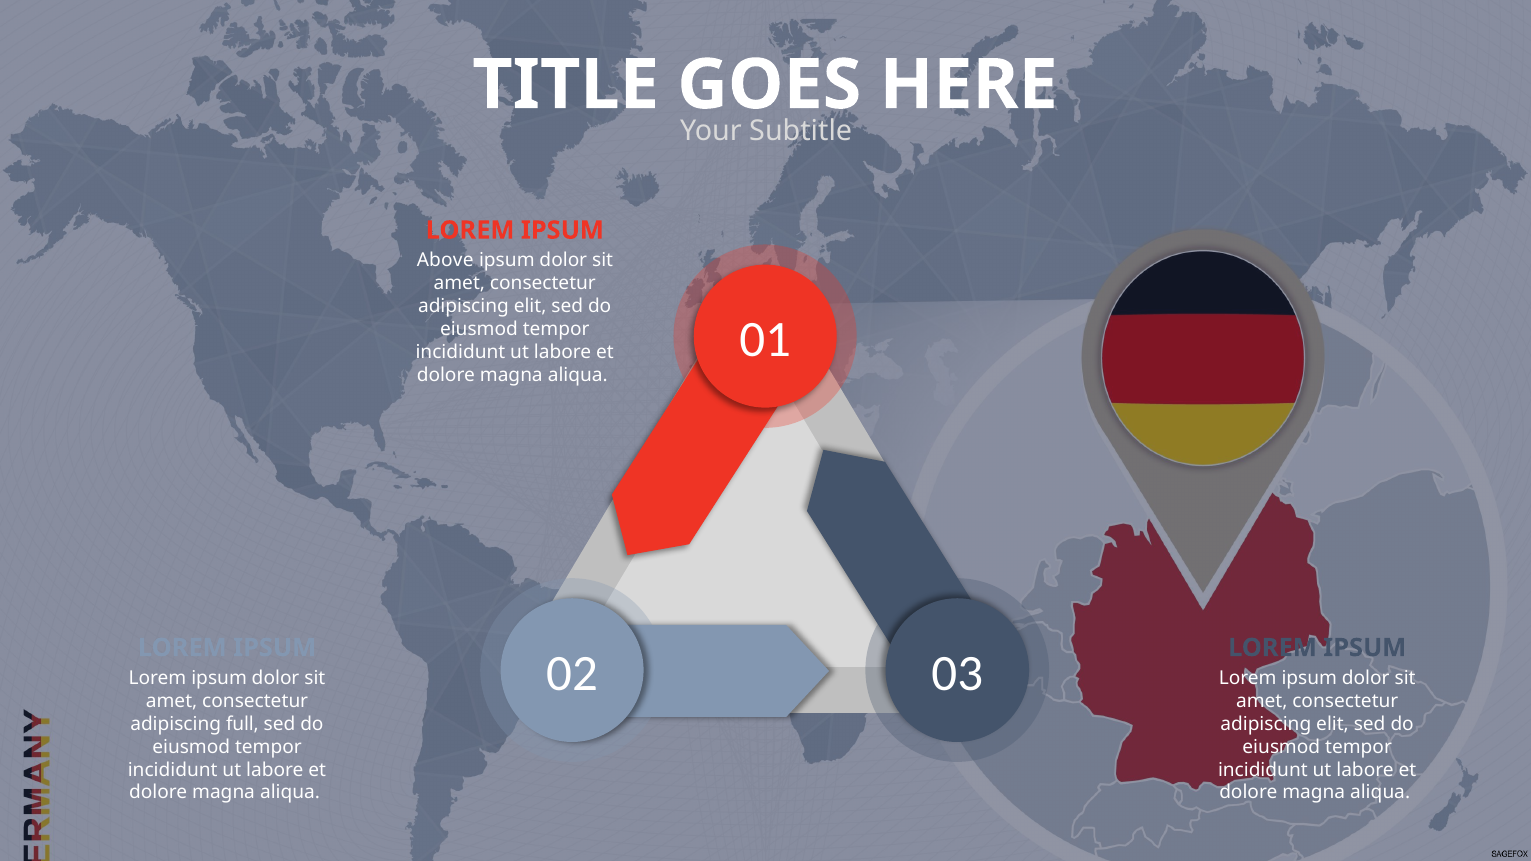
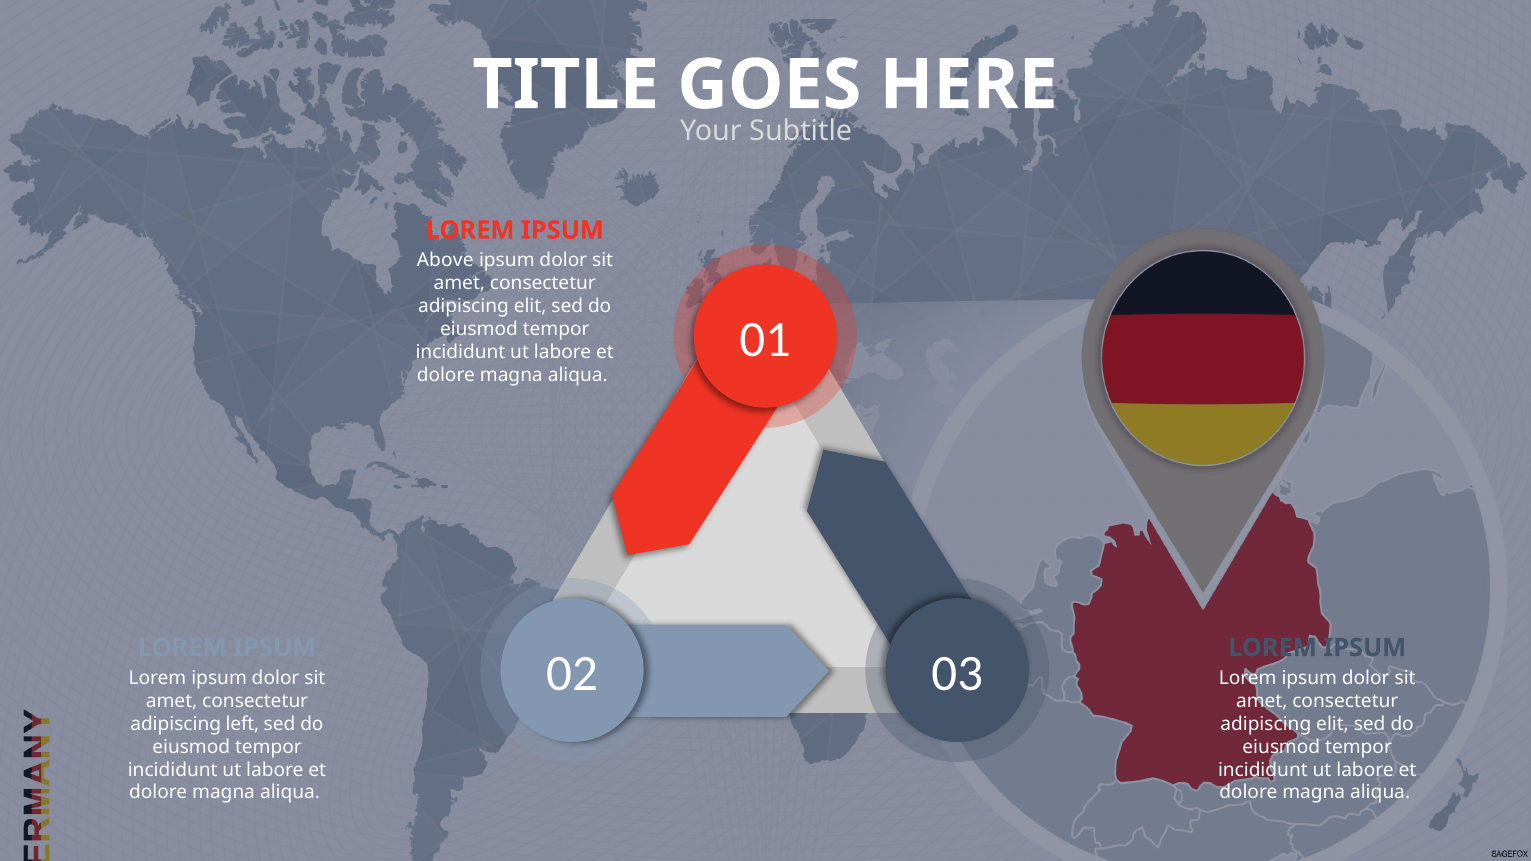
full: full -> left (242, 724)
